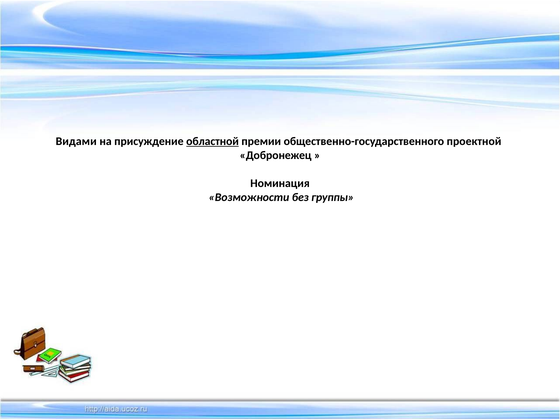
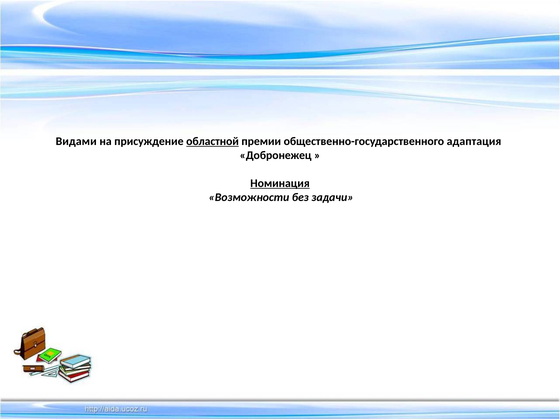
проектной: проектной -> адаптация (474, 141)
Номинация underline: none -> present (280, 183)
группы: группы -> задачи (333, 197)
